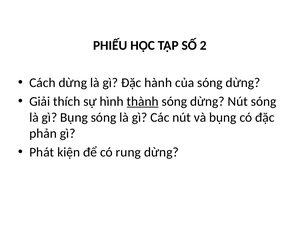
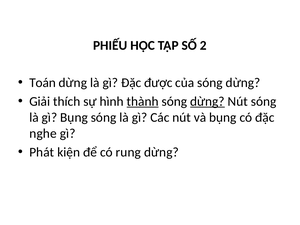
Cách: Cách -> Toán (43, 83)
hành: hành -> được (158, 83)
dừng underline: none -> present (207, 101)
phản: phản -> nghe (43, 133)
